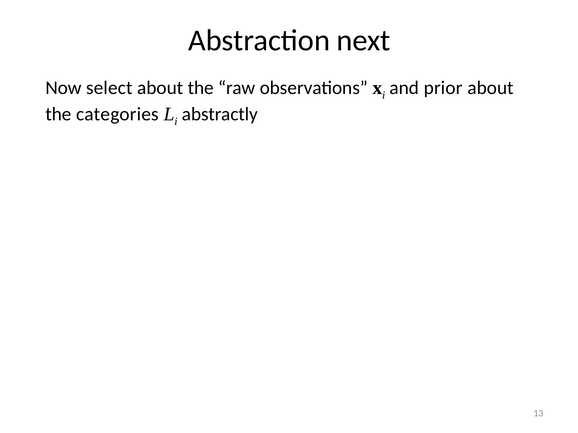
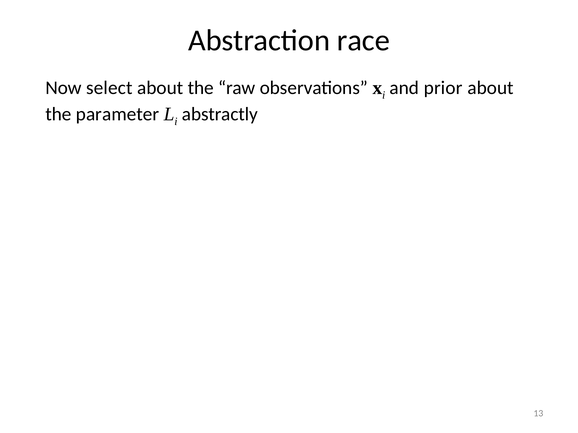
next: next -> race (363, 40)
categories: categories -> parameter (118, 114)
